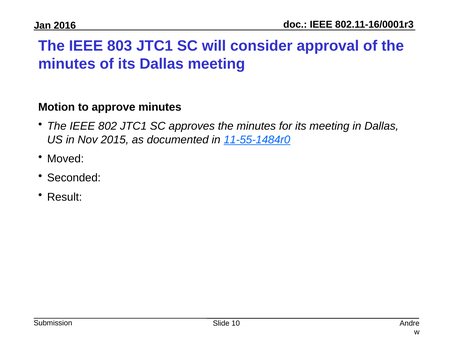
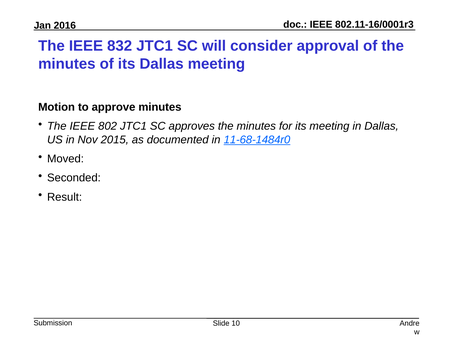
803: 803 -> 832 (120, 46)
11-55-1484r0: 11-55-1484r0 -> 11-68-1484r0 (257, 140)
